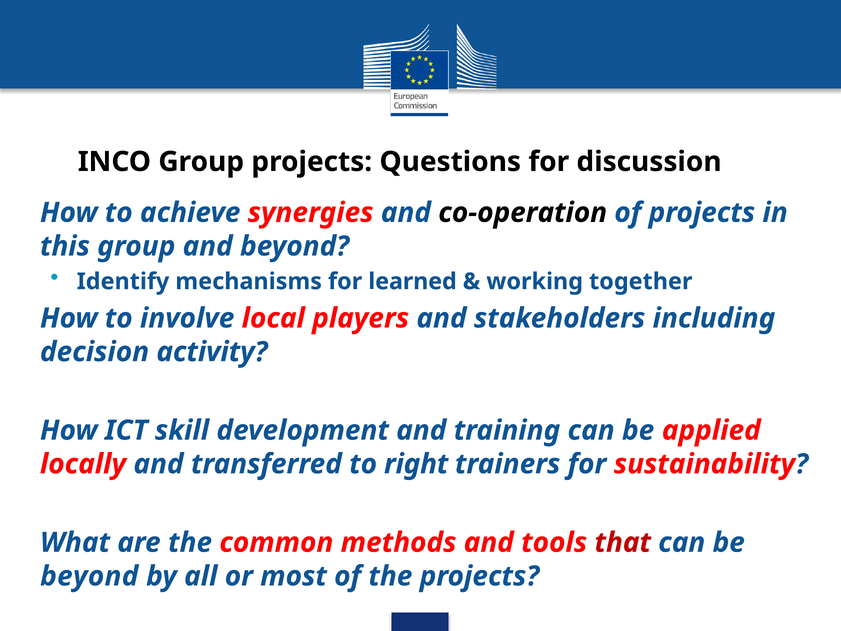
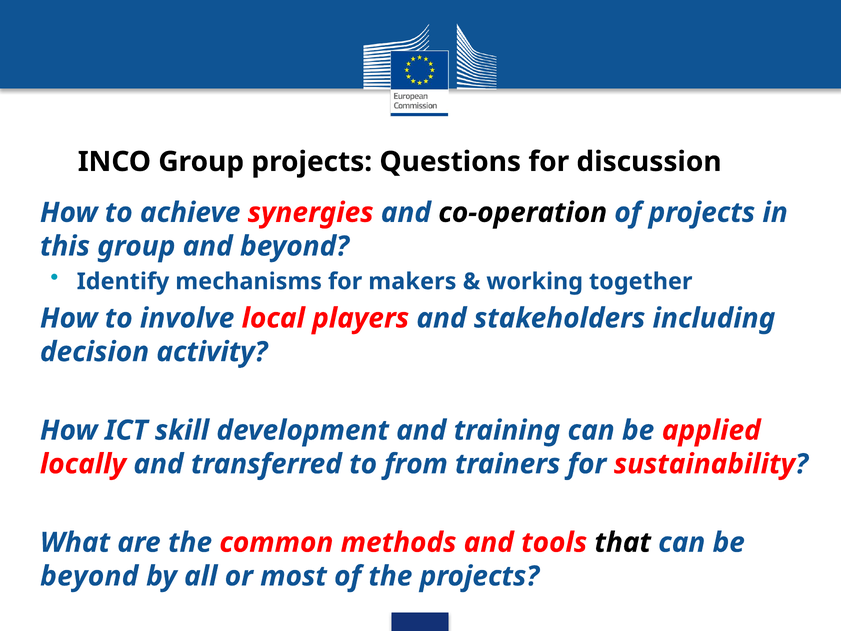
learned: learned -> makers (412, 281)
right: right -> from (416, 464)
that colour: red -> black (623, 542)
